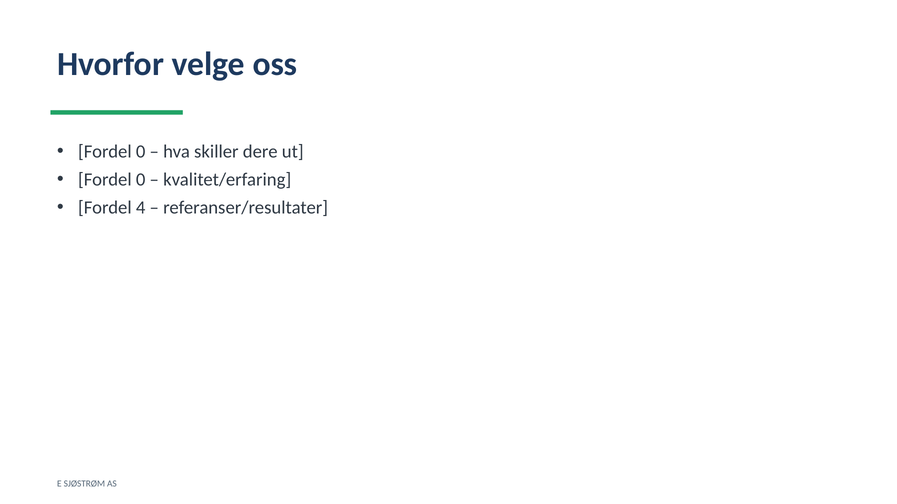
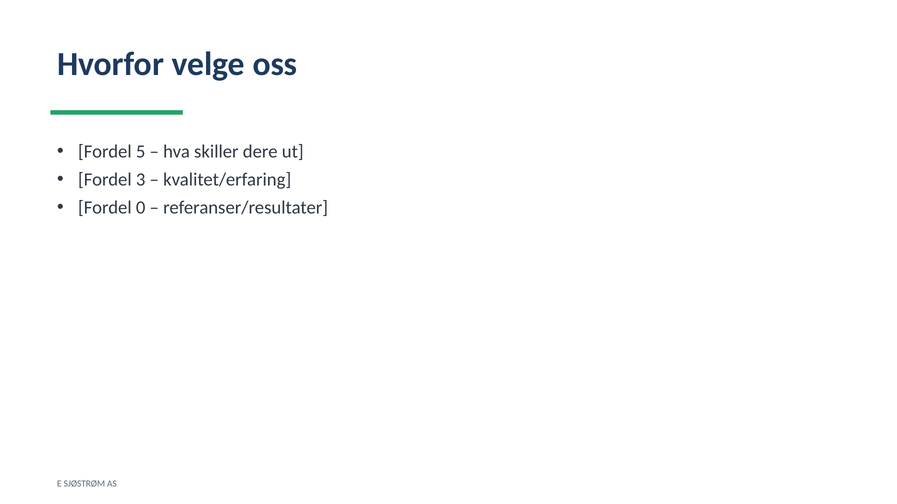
0: 0 -> 5 (141, 152)
0: 0 -> 3 (141, 180)
4: 4 -> 0 (141, 208)
